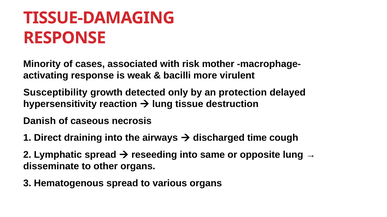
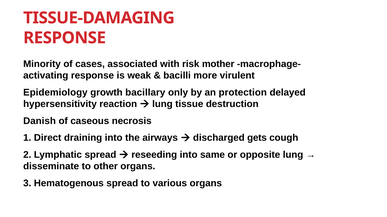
Susceptibility: Susceptibility -> Epidemiology (55, 93)
detected: detected -> bacillary (145, 93)
time: time -> gets (257, 138)
